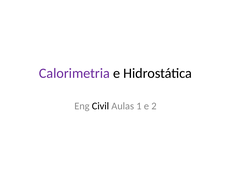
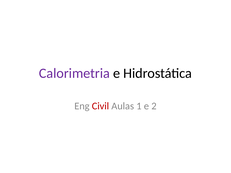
Civil colour: black -> red (101, 106)
